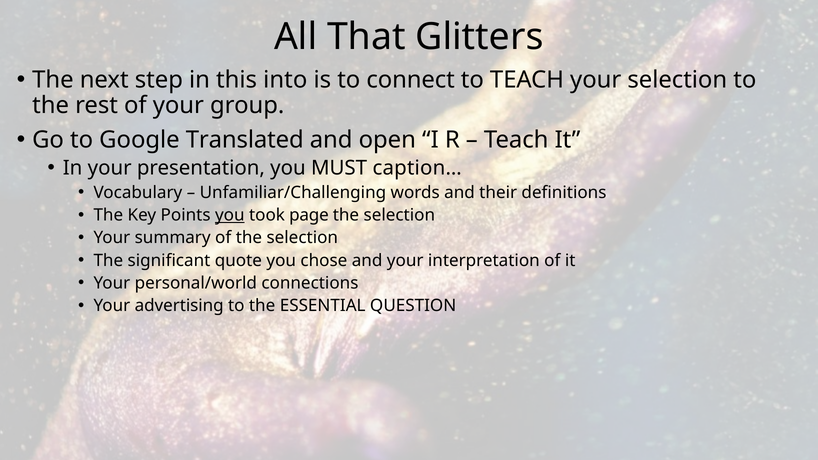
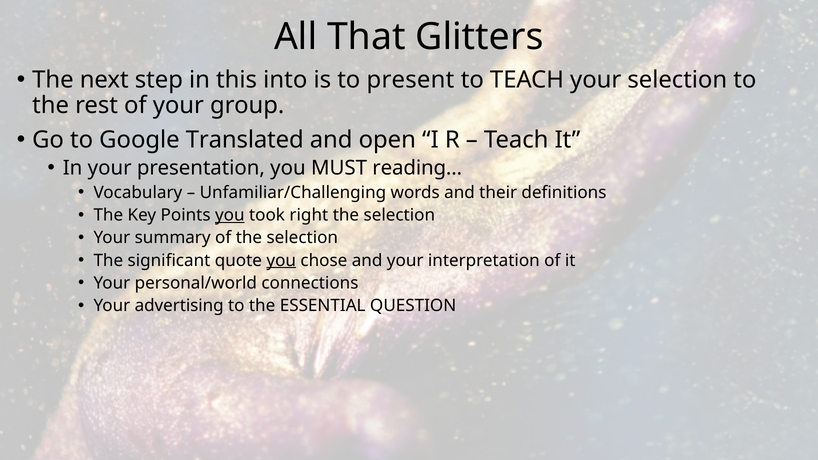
connect: connect -> present (410, 80)
caption…: caption… -> reading… (417, 168)
page: page -> right (309, 215)
you underline: none -> present (281, 260)
